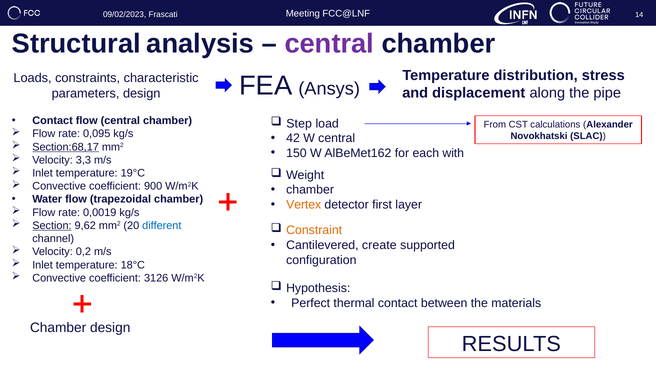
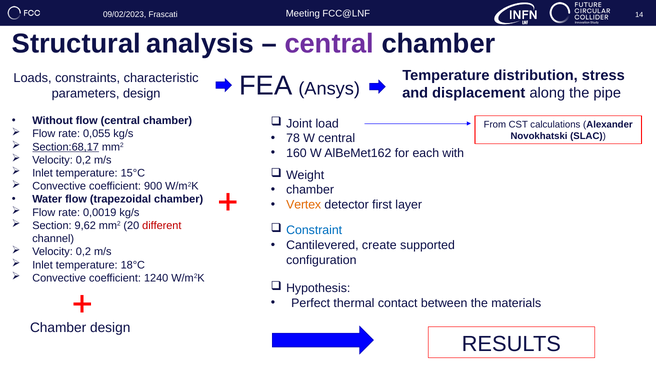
Contact: Contact -> Without (53, 121)
Step: Step -> Joint (299, 123)
0,095: 0,095 -> 0,055 (97, 134)
42: 42 -> 78 (293, 138)
150: 150 -> 160 (296, 153)
3,3: 3,3 -> 0,2 (83, 160)
19°C: 19°C -> 15°C (133, 173)
Section underline: present -> none (52, 226)
different colour: blue -> red (162, 226)
Constraint colour: orange -> blue (314, 230)
3126: 3126 -> 1240 (156, 278)
